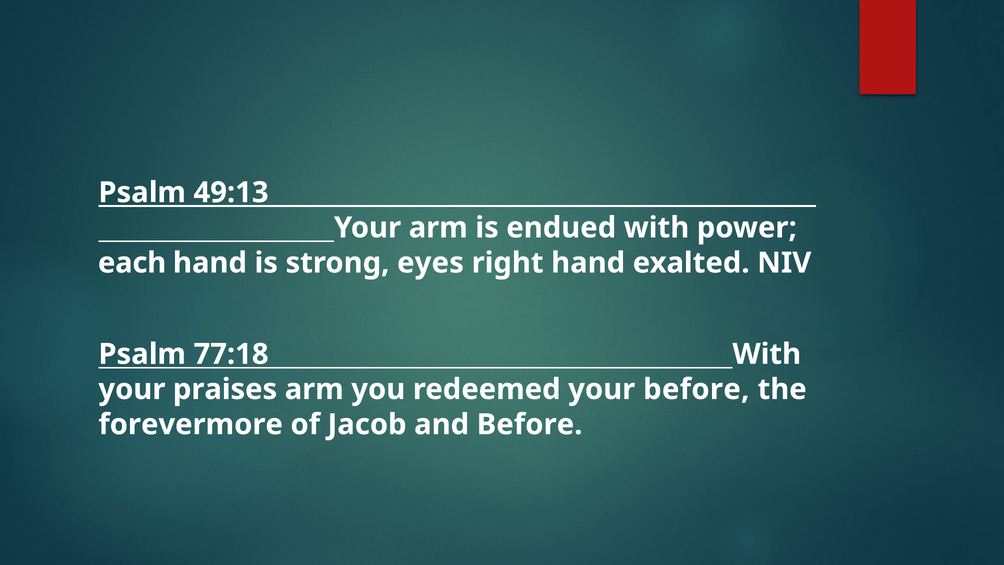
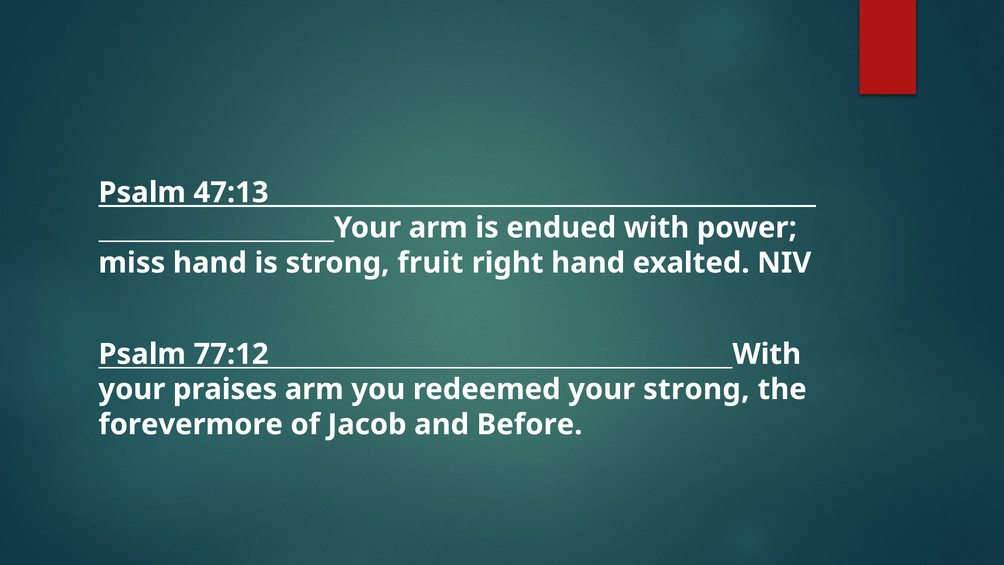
49:13: 49:13 -> 47:13 (231, 192)
each: each -> miss (132, 263)
eyes: eyes -> fruit (430, 263)
77:18: 77:18 -> 77:12 (231, 354)
your before: before -> strong (696, 389)
